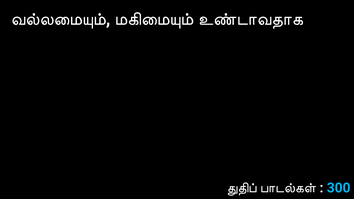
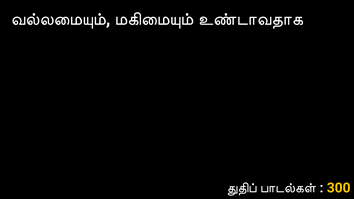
300 colour: light blue -> yellow (339, 188)
